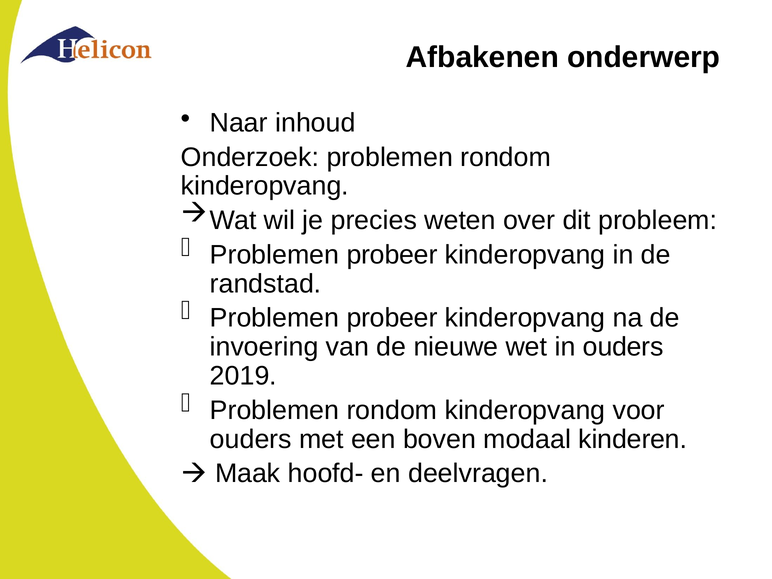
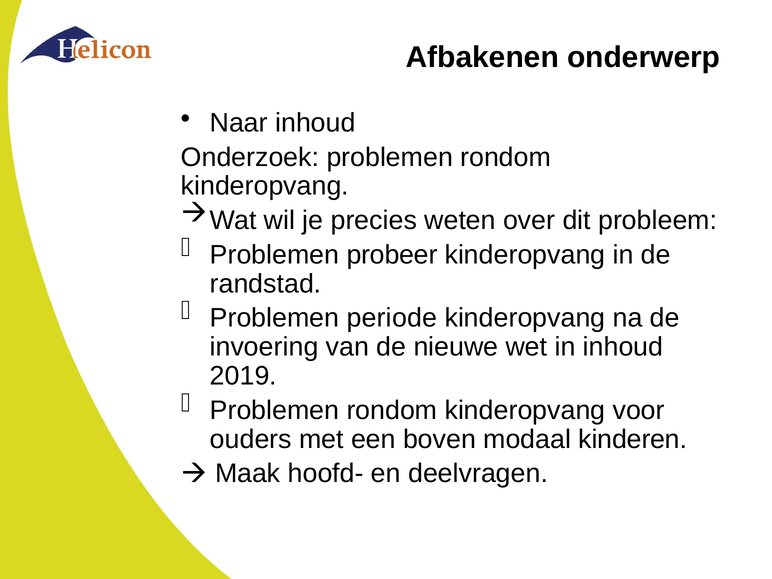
probeer: probeer -> periode (392, 318)
in ouders: ouders -> inhoud (623, 347)
